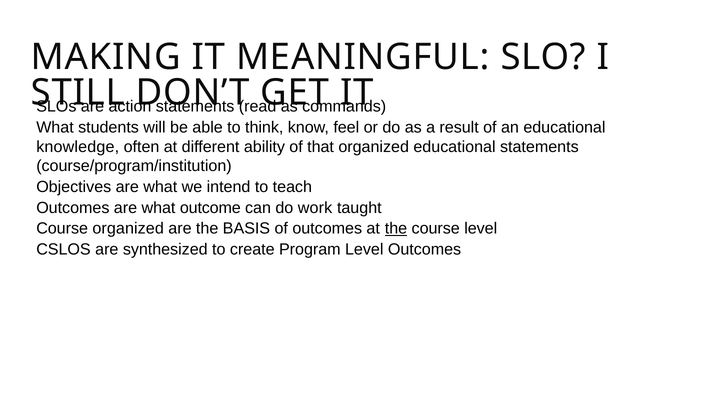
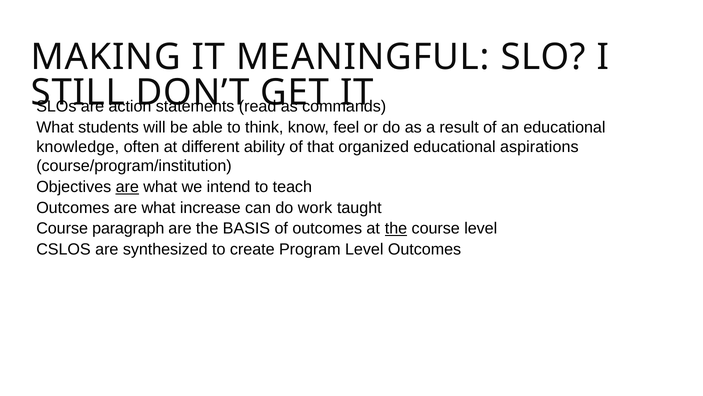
educational statements: statements -> aspirations (539, 147)
are underline: none -> present (127, 187)
outcome: outcome -> increase (210, 207)
Course organized: organized -> paragraph (128, 228)
